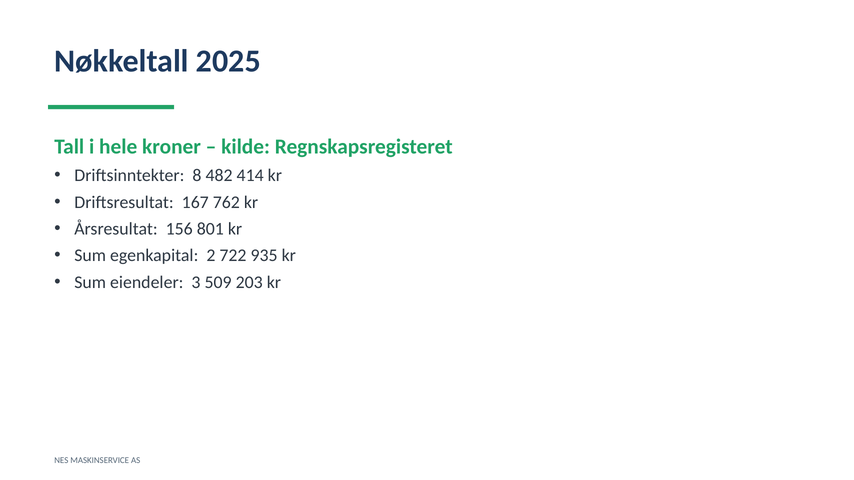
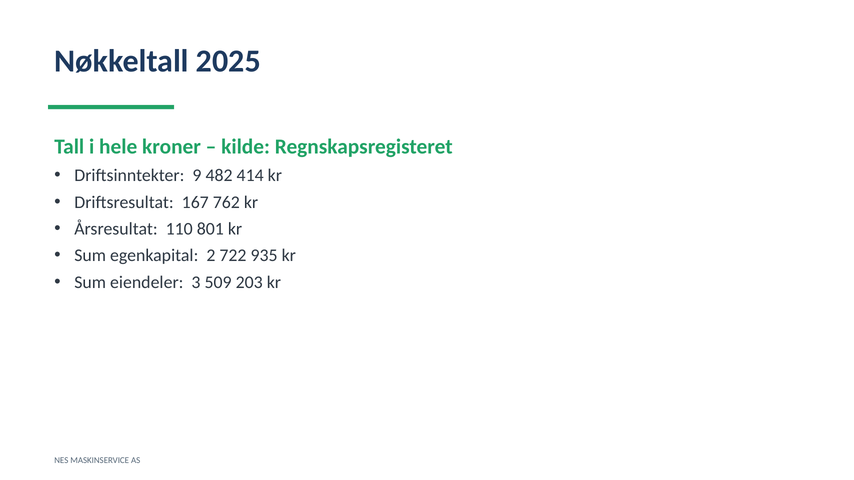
8: 8 -> 9 (197, 176)
156: 156 -> 110 (179, 229)
